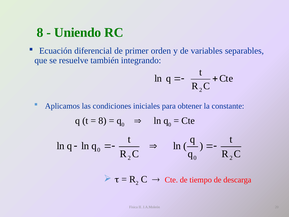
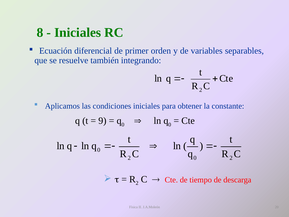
Uniendo: Uniendo -> Iniciales (78, 32)
8: 8 -> 9 (102, 121)
